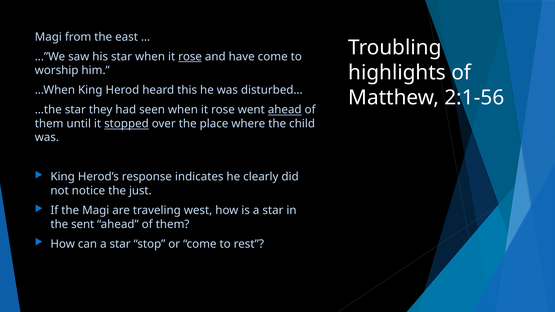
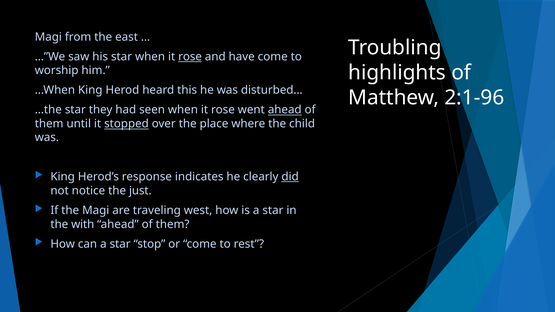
2:1-56: 2:1-56 -> 2:1-96 (474, 98)
did underline: none -> present (290, 177)
sent: sent -> with (83, 224)
